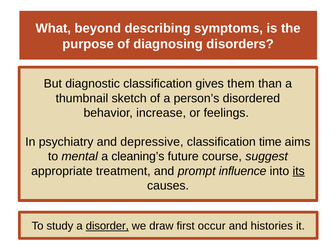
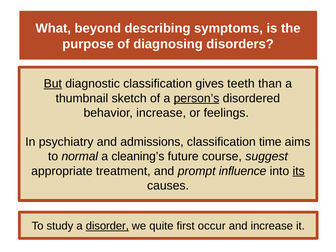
But underline: none -> present (53, 84)
them: them -> teeth (241, 84)
person’s underline: none -> present (196, 98)
depressive: depressive -> admissions (152, 142)
mental: mental -> normal (80, 156)
draw: draw -> quite (161, 226)
and histories: histories -> increase (272, 226)
